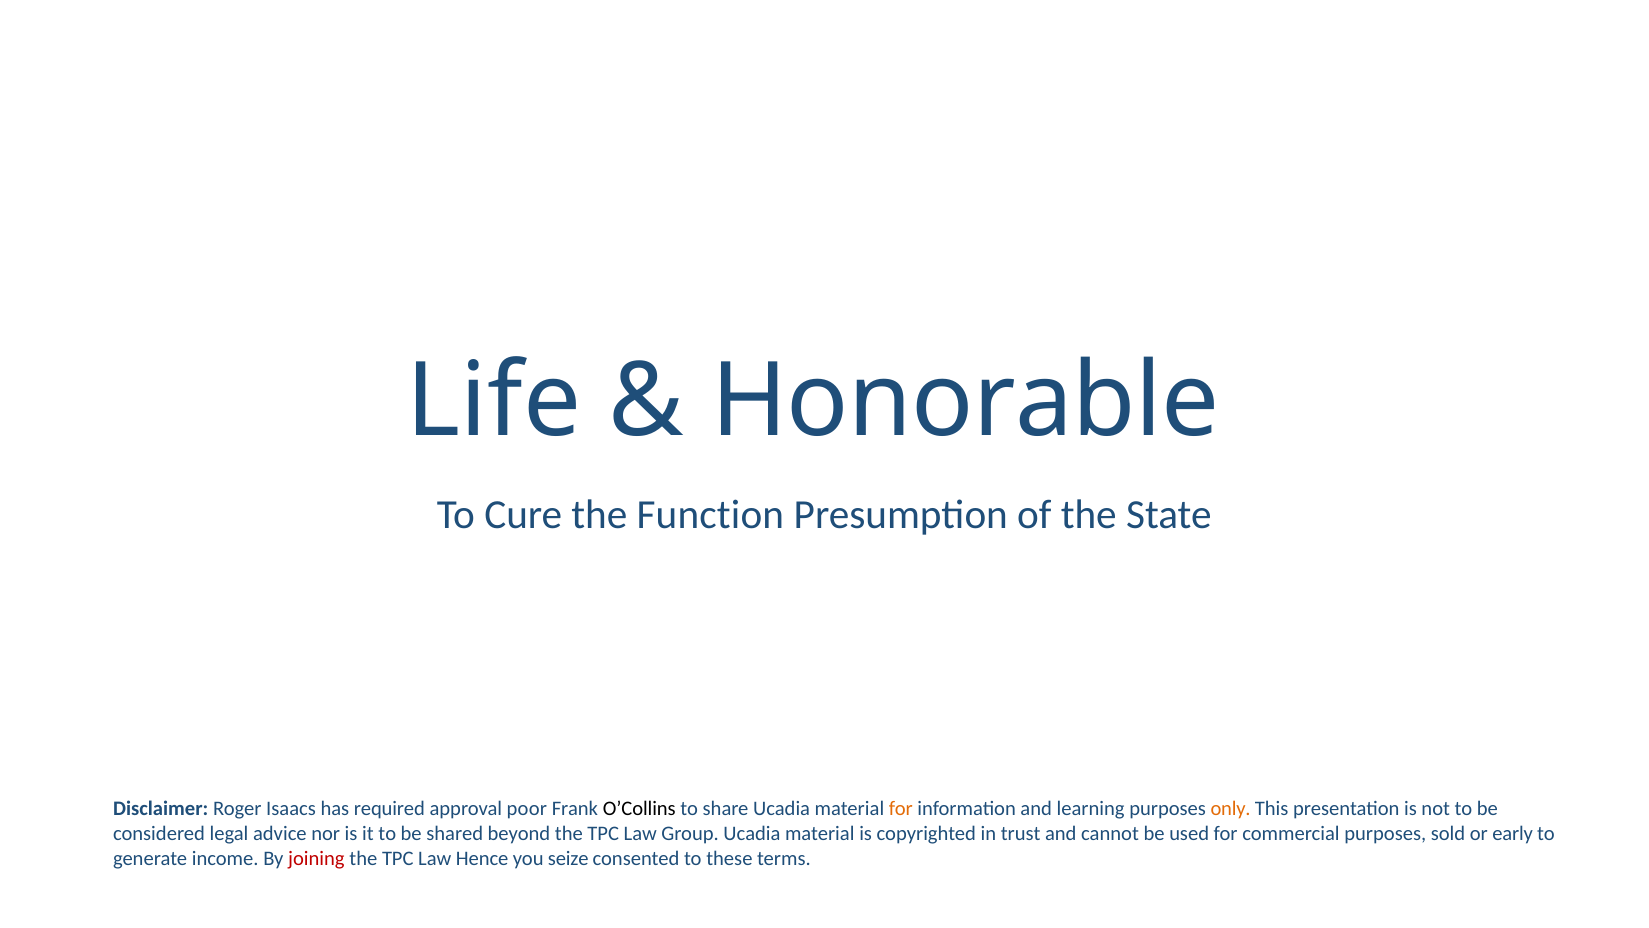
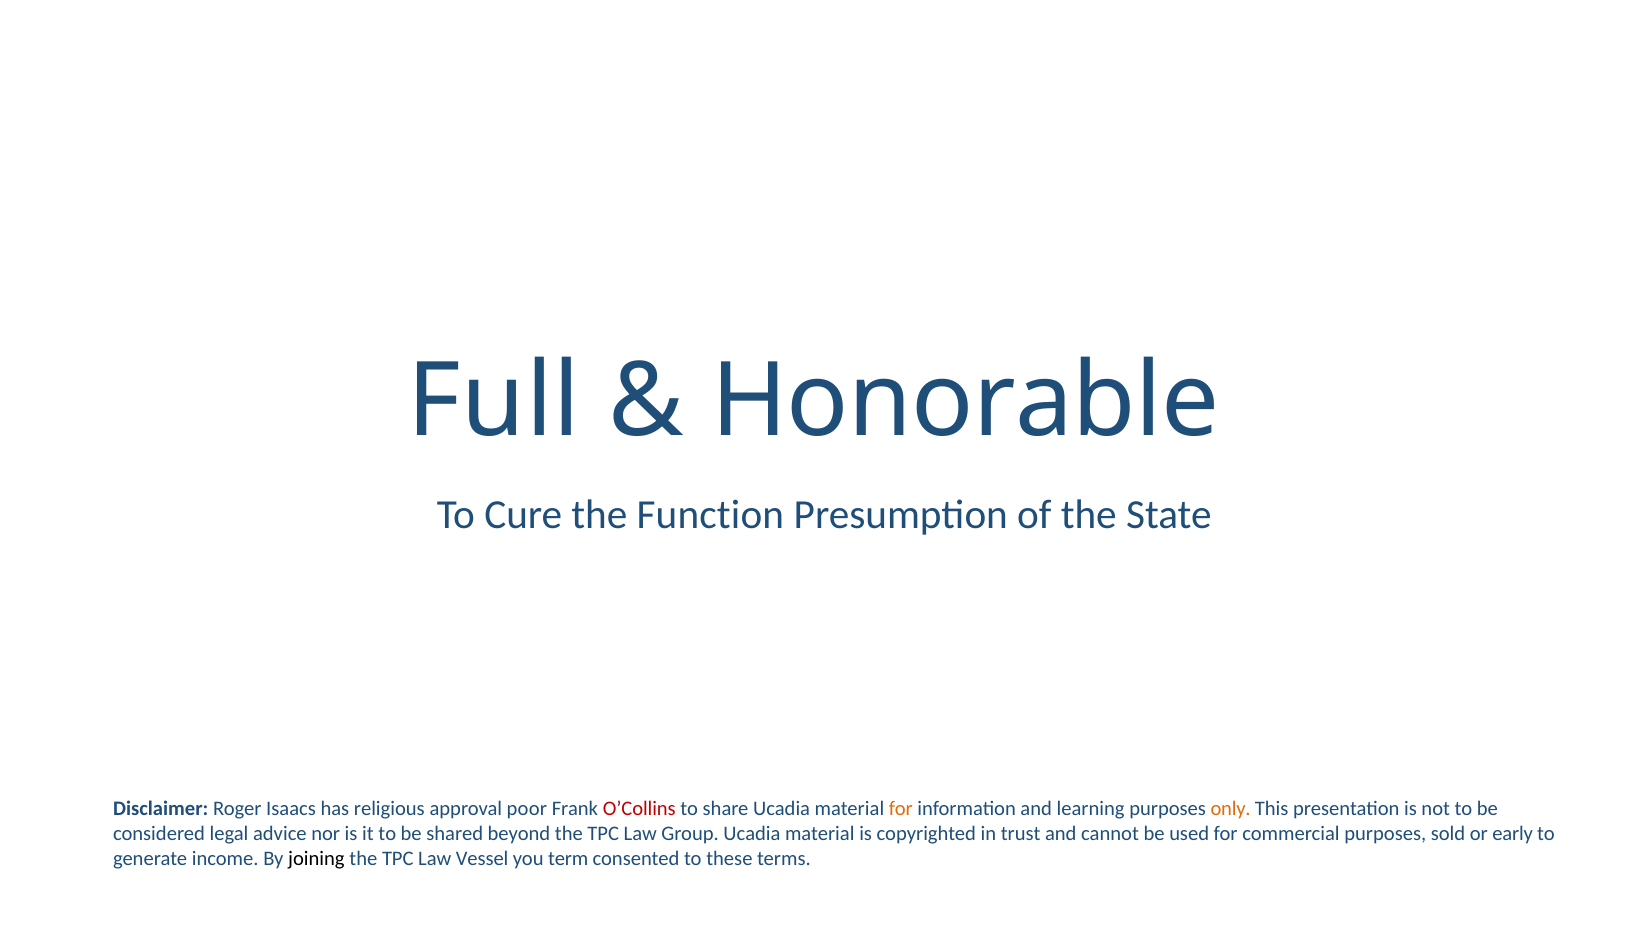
Life: Life -> Full (494, 401)
required: required -> religious (389, 809)
O’Collins colour: black -> red (639, 809)
joining colour: red -> black (316, 858)
Hence: Hence -> Vessel (482, 858)
seize: seize -> term (568, 858)
